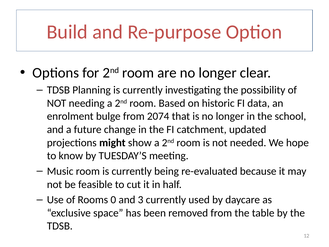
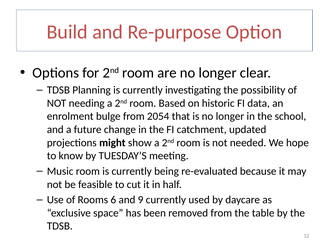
2074: 2074 -> 2054 (158, 116)
0: 0 -> 6 (113, 200)
3: 3 -> 9 (141, 200)
